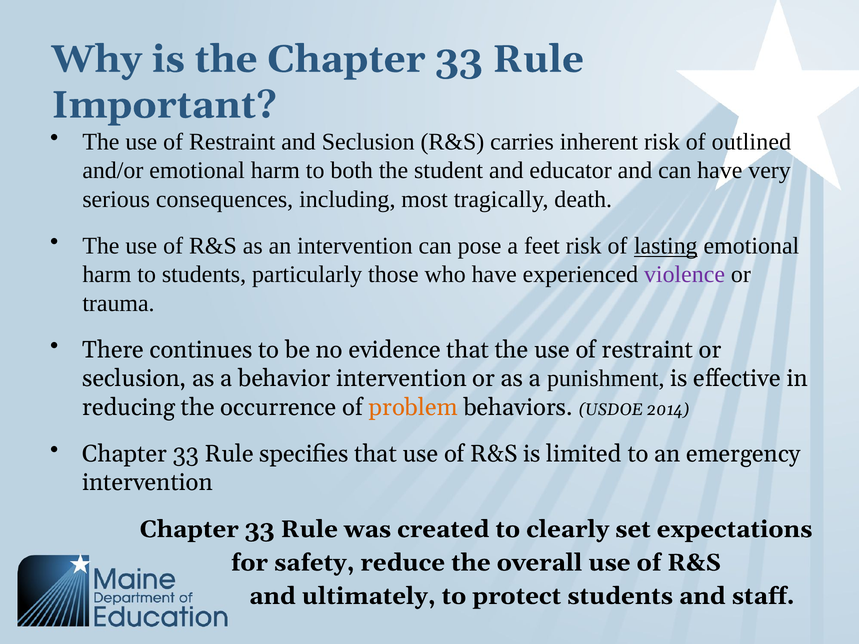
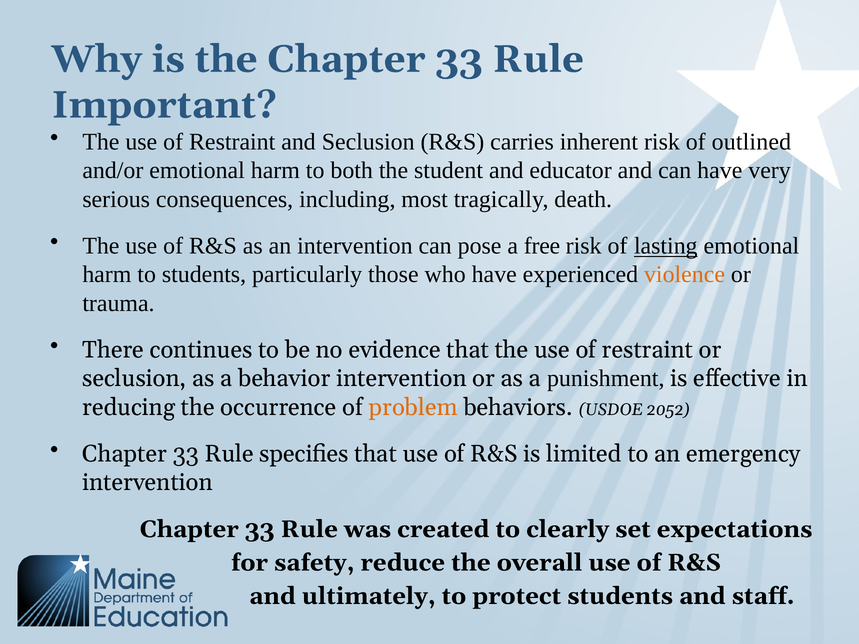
feet: feet -> free (542, 246)
violence colour: purple -> orange (685, 275)
2014: 2014 -> 2052 (668, 410)
